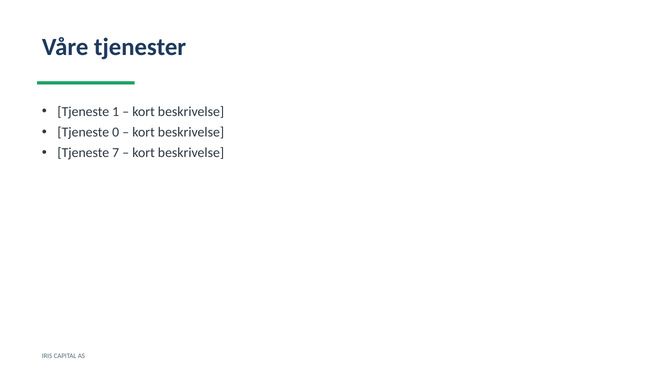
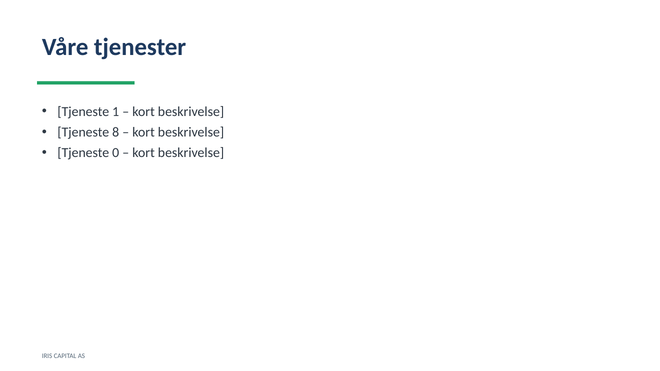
0: 0 -> 8 (116, 132)
7: 7 -> 0 (116, 153)
